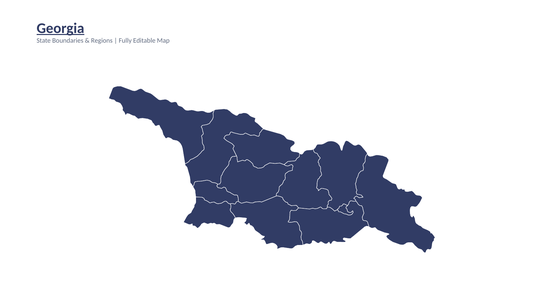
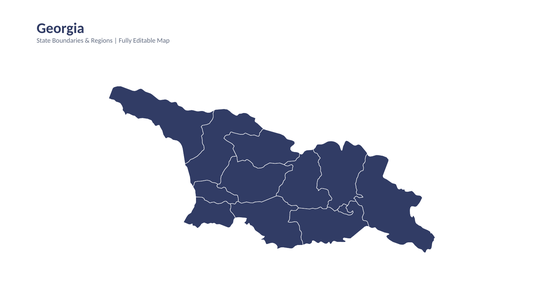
Georgia underline: present -> none (60, 28)
